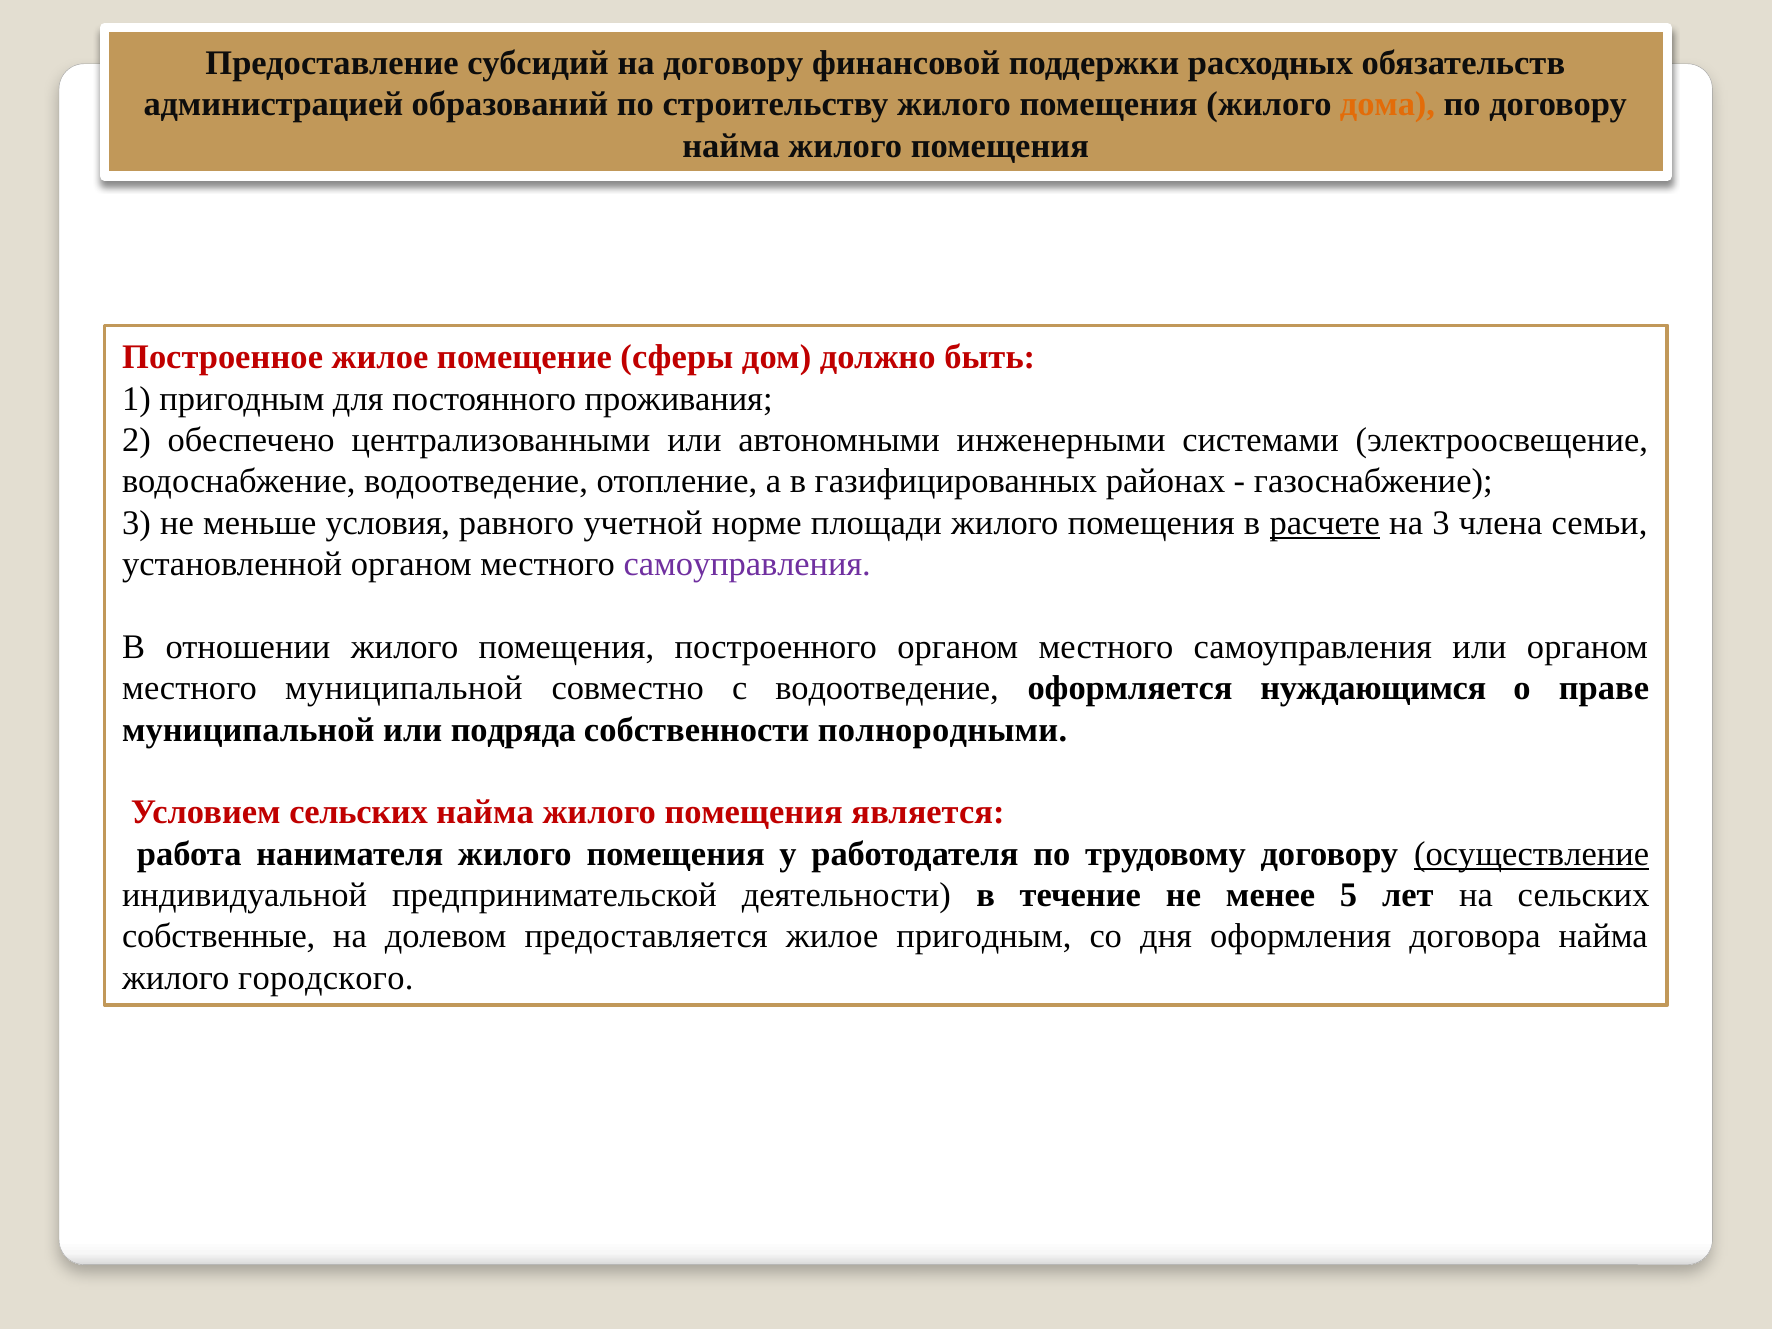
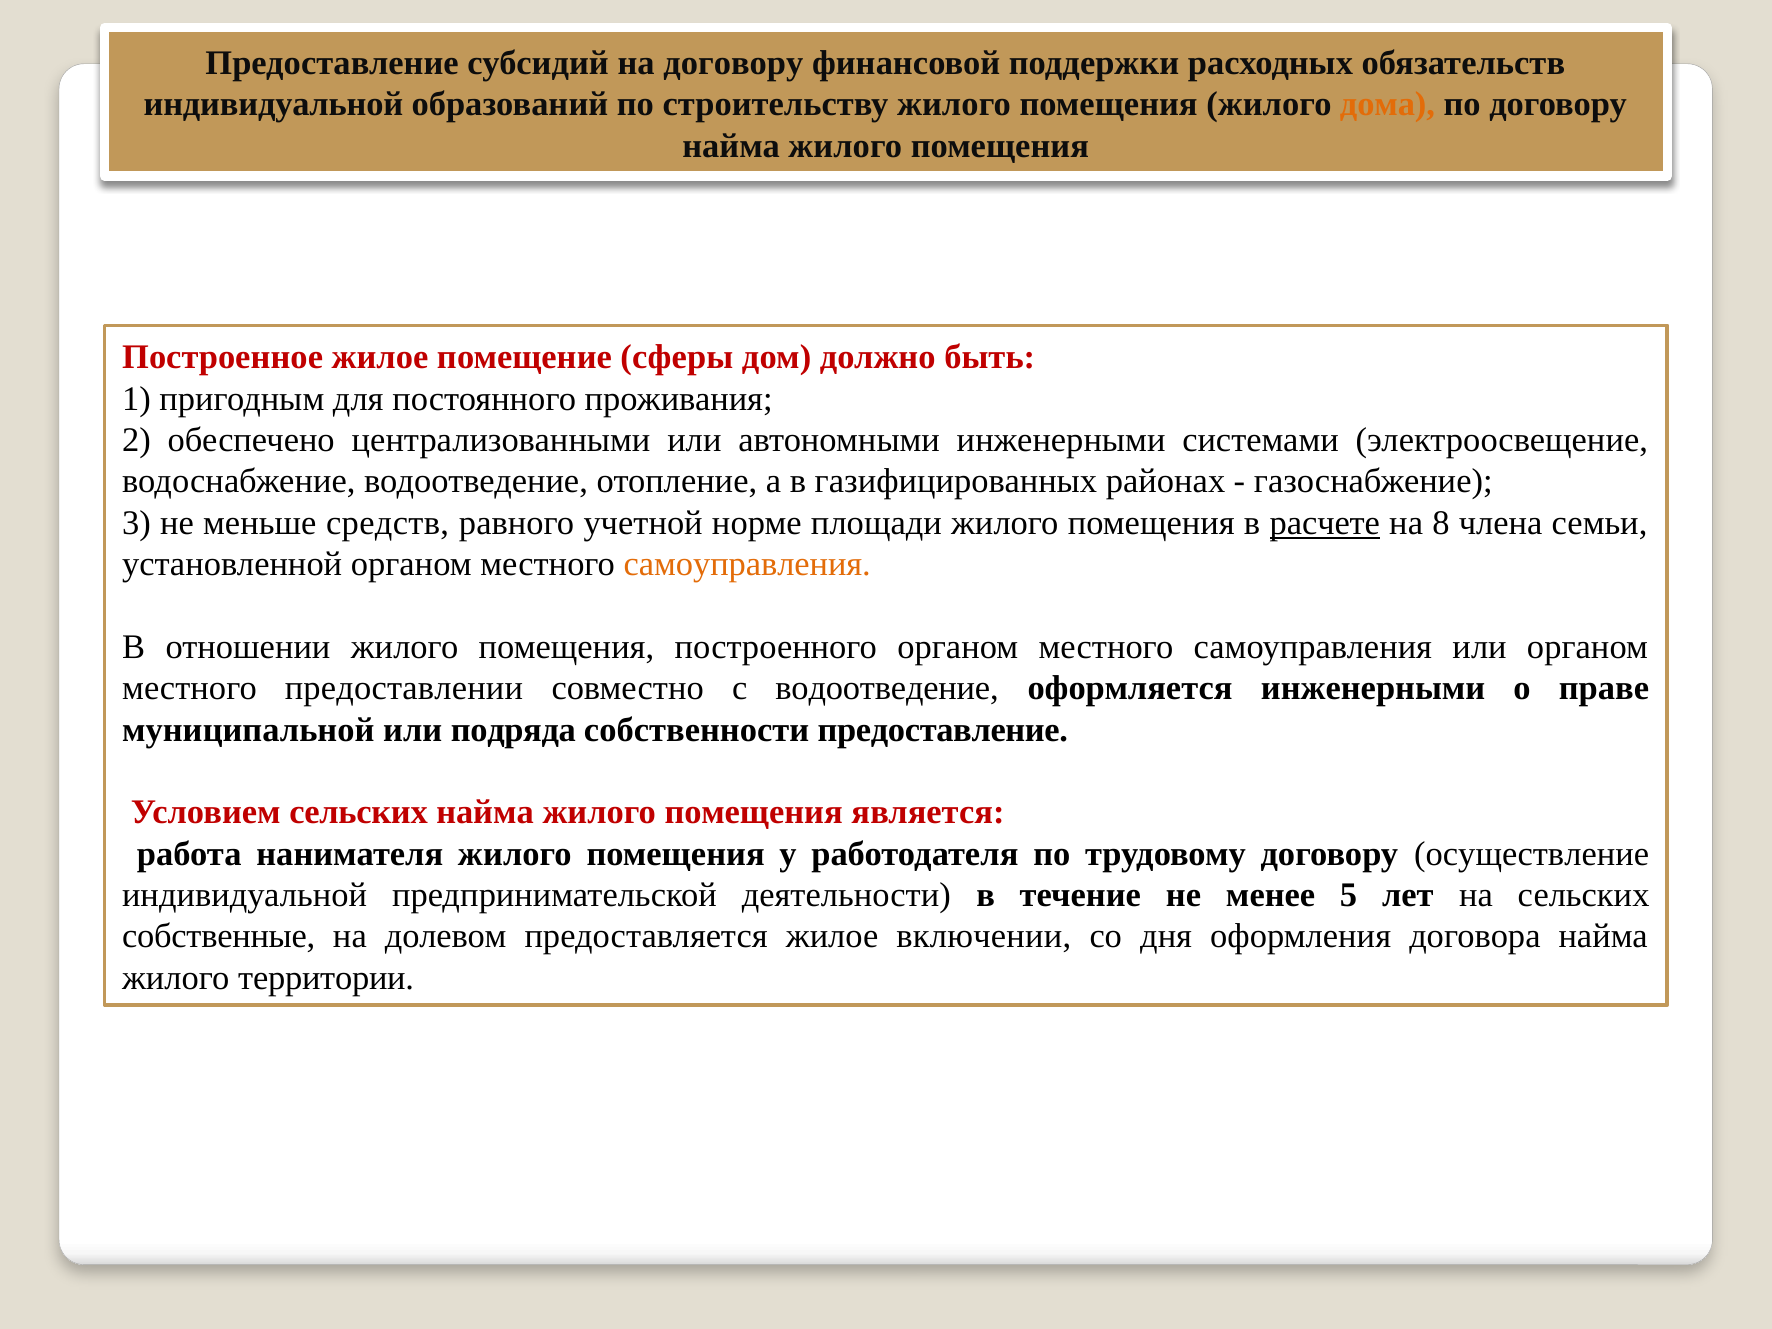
администрацией: администрацией -> индивидуальной (273, 104)
условия: условия -> средств (388, 523)
на 3: 3 -> 8 (1441, 523)
самоуправления colour: purple -> orange (747, 564)
местного муниципальной: муниципальной -> предоставлении (404, 688)
оформляется нуждающимся: нуждающимся -> инженерными (1373, 688)
собственности полнородными: полнородными -> предоставление (943, 730)
осуществление underline: present -> none (1532, 854)
жилое пригодным: пригодным -> включении (984, 937)
городского: городского -> территории (326, 978)
